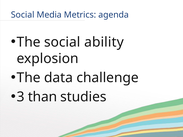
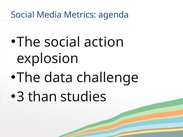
ability: ability -> action (104, 42)
